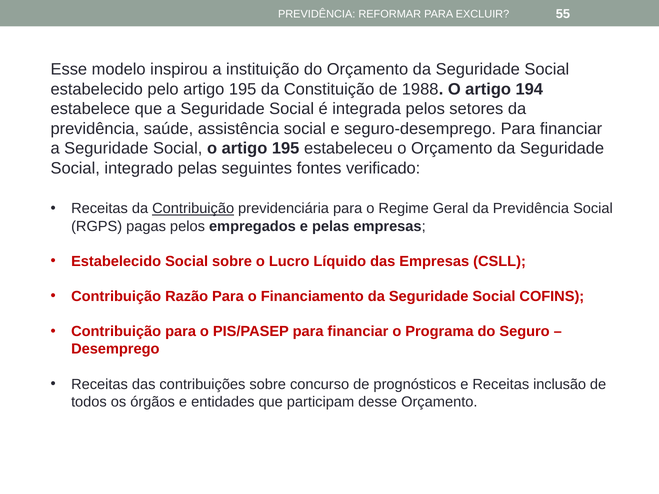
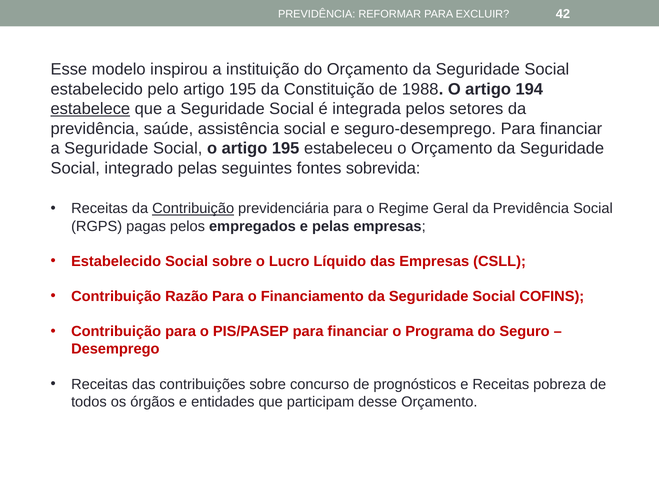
55: 55 -> 42 (563, 14)
estabelece underline: none -> present (90, 109)
verificado: verificado -> sobrevida (383, 168)
inclusão: inclusão -> pobreza (560, 384)
